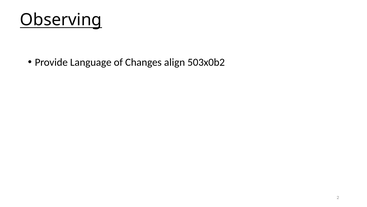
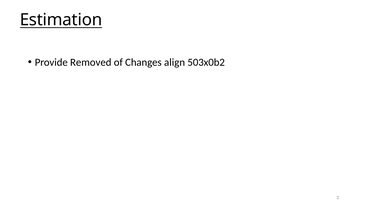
Observing: Observing -> Estimation (61, 20)
Language: Language -> Removed (91, 62)
